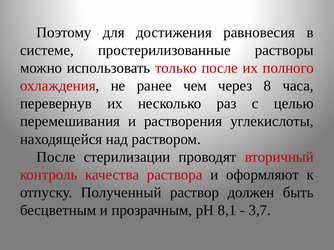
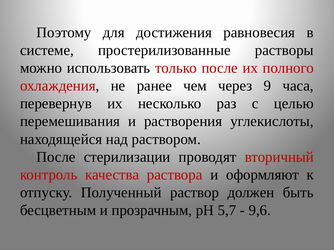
8: 8 -> 9 (267, 86)
8,1: 8,1 -> 5,7 (227, 211)
3,7: 3,7 -> 9,6 (260, 211)
